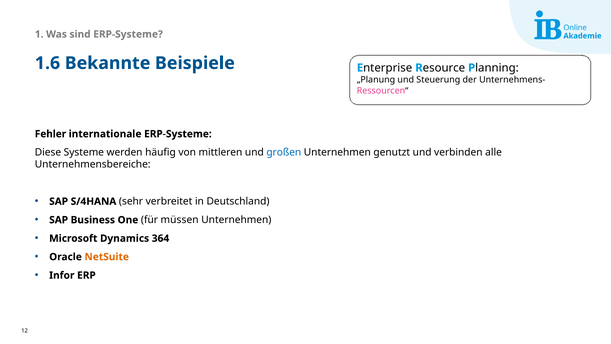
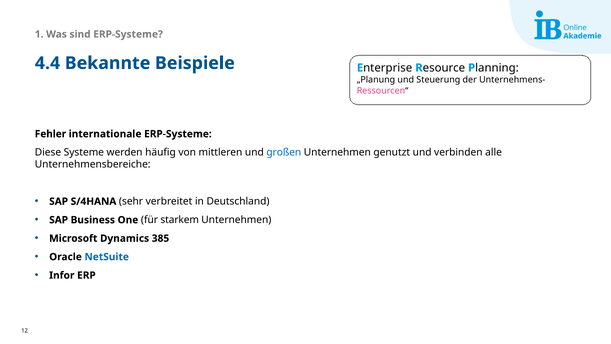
1.6: 1.6 -> 4.4 (48, 63)
müssen: müssen -> starkem (180, 220)
364: 364 -> 385 (161, 238)
NetSuite colour: orange -> blue (107, 257)
